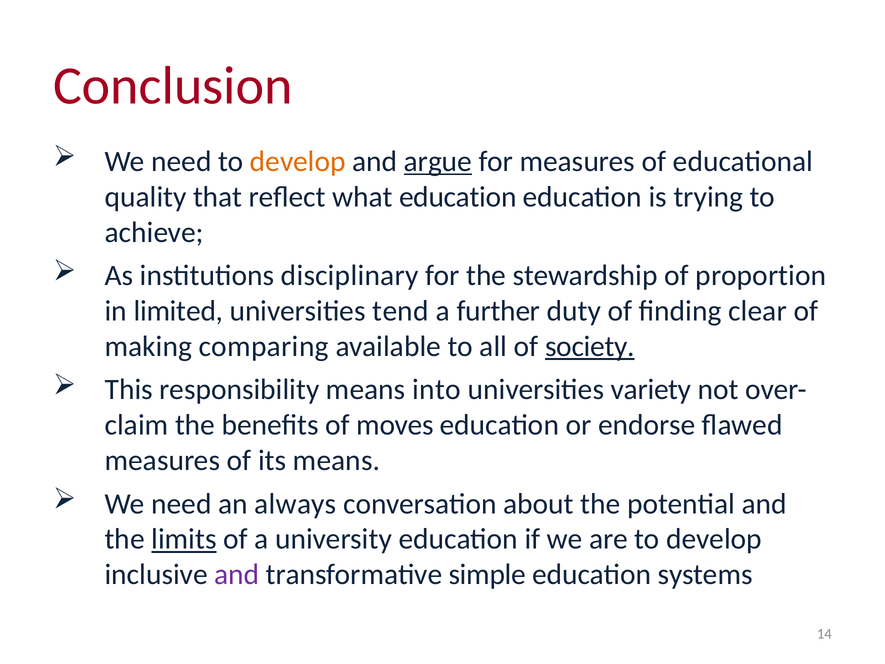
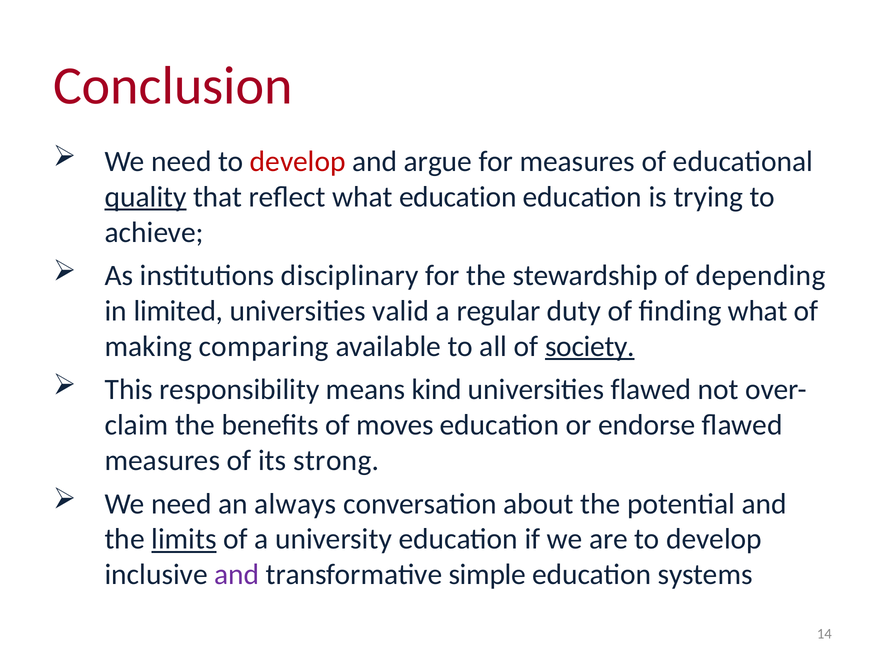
develop colour: orange -> red (298, 161)
argue underline: present -> none (438, 161)
quality underline: none -> present (146, 197)
proportion: proportion -> depending (761, 275)
tend: tend -> valid (401, 311)
further: further -> regular (498, 311)
finding clear: clear -> what (758, 311)
into: into -> kind (437, 390)
universities variety: variety -> flawed (651, 390)
its means: means -> strong (336, 460)
